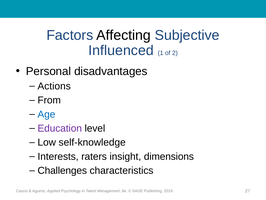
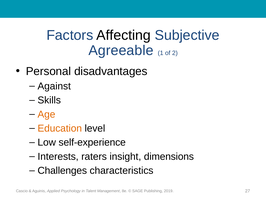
Influenced: Influenced -> Agreeable (121, 50)
Actions: Actions -> Against (54, 86)
From: From -> Skills (49, 100)
Age colour: blue -> orange (46, 114)
Education colour: purple -> orange (60, 128)
self-knowledge: self-knowledge -> self-experience (92, 142)
